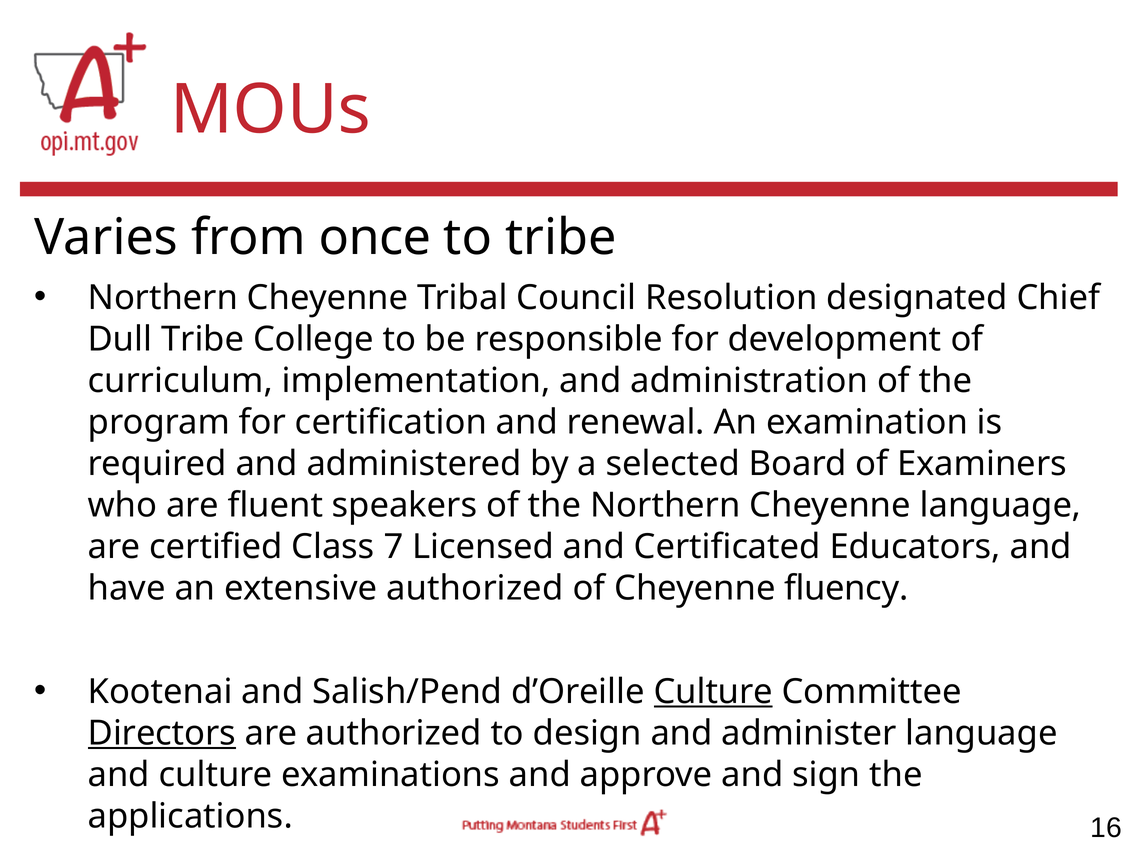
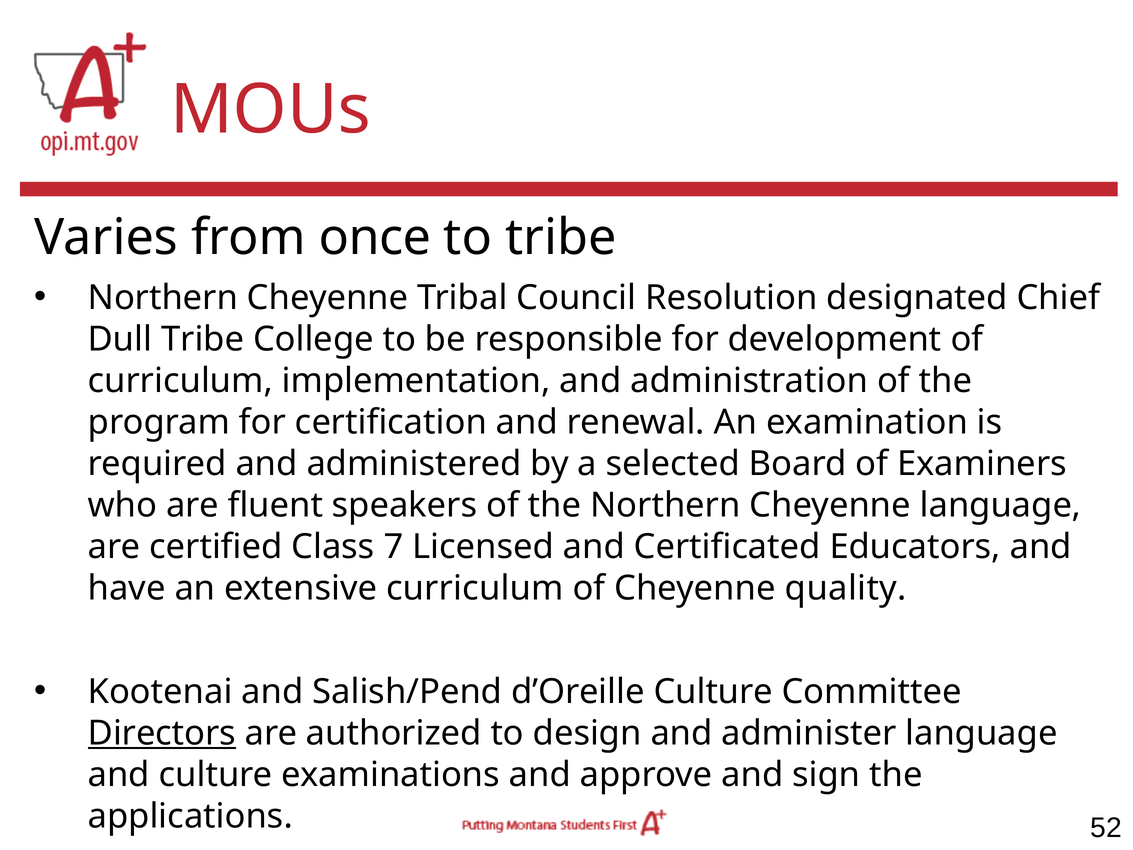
extensive authorized: authorized -> curriculum (475, 588)
fluency: fluency -> quality (846, 588)
Culture underline: present -> none (713, 692)
16: 16 -> 52 (1106, 828)
